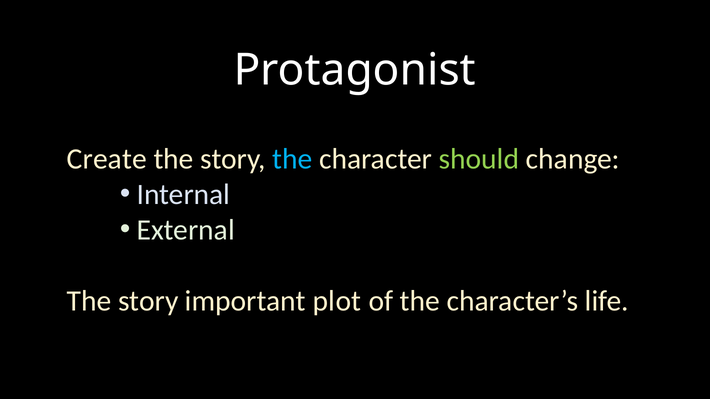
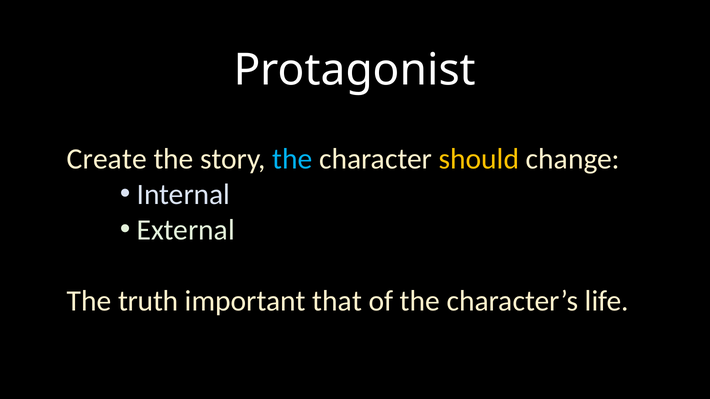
should colour: light green -> yellow (479, 159)
story: story -> truth (148, 301)
plot: plot -> that (337, 301)
